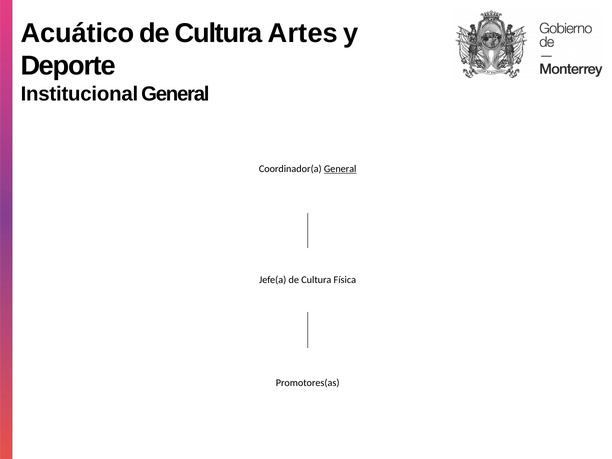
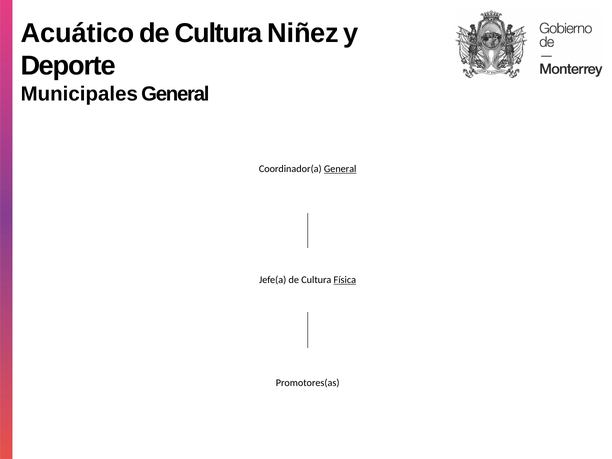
Artes: Artes -> Niñez (303, 33)
Institucional: Institucional -> Municipales (79, 94)
Física underline: none -> present (345, 280)
